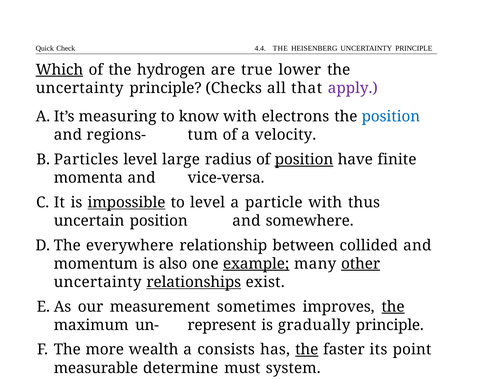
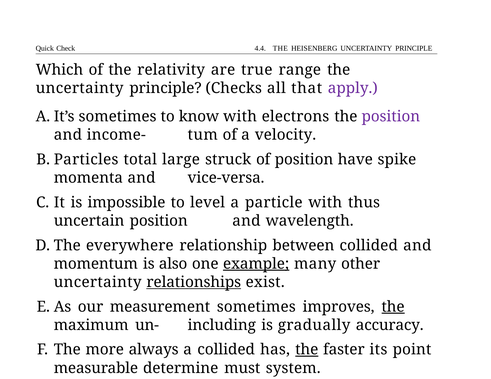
Which underline: present -> none (59, 70)
hydrogen: hydrogen -> relativity (171, 70)
lower: lower -> range (300, 70)
measuring: measuring -> sometimes (118, 117)
position colour: blue -> purple (391, 117)
regions-: regions- -> income- (116, 135)
level: level -> total (140, 160)
radius: radius -> struck (228, 160)
position underline: present -> none (304, 160)
finite: finite -> spike (397, 160)
impossible underline: present -> none (126, 203)
somewhere: somewhere -> wavelength (310, 221)
other underline: present -> none (361, 264)
represent: represent -> including (222, 325)
gradually principle: principle -> accuracy (390, 325)
wealth: wealth -> always (154, 350)
a consists: consists -> collided (226, 350)
